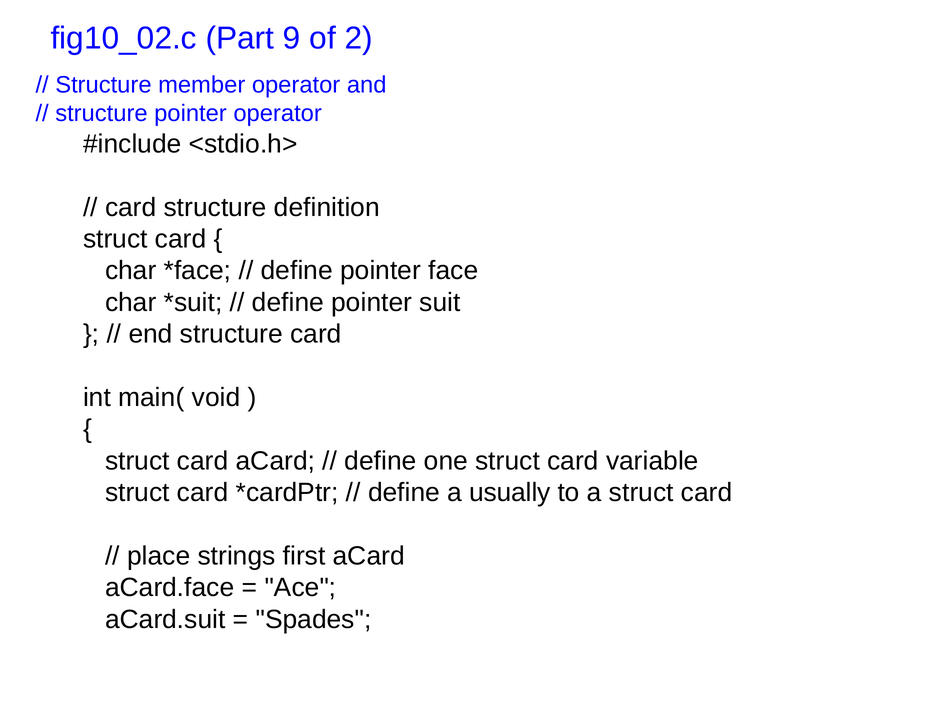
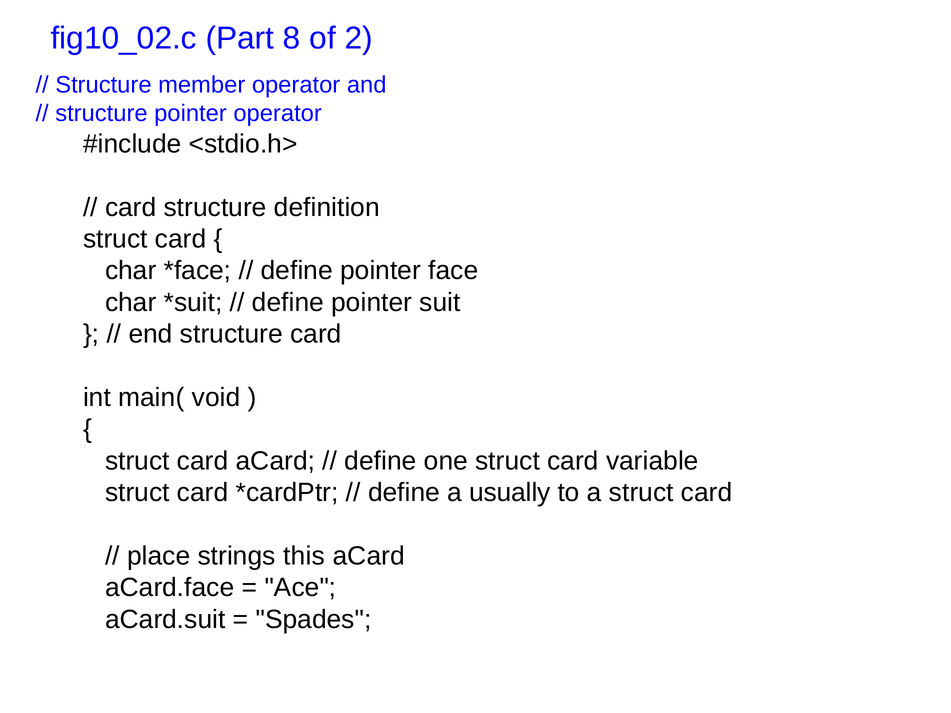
9: 9 -> 8 (292, 38)
first: first -> this (304, 556)
